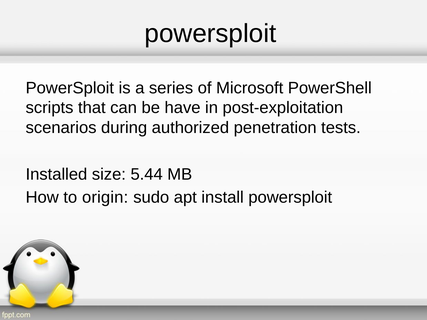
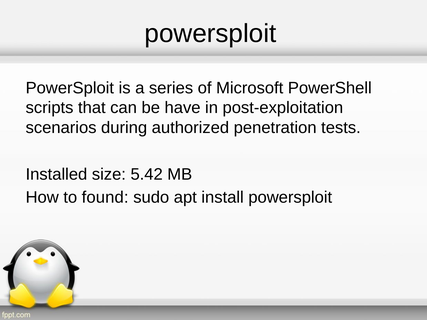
5.44: 5.44 -> 5.42 (147, 174)
origin: origin -> found (105, 198)
